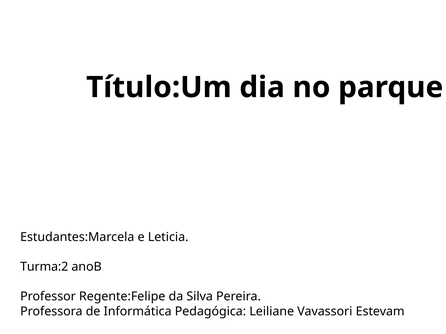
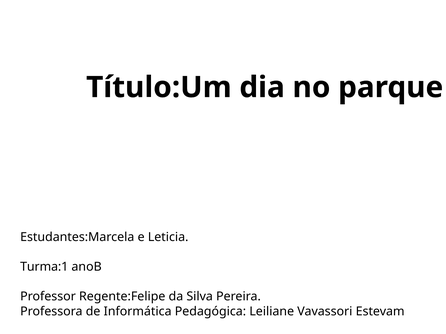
Turma:2: Turma:2 -> Turma:1 (44, 267)
